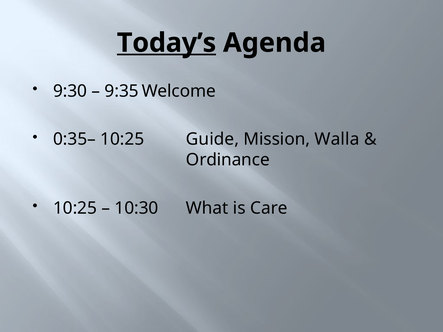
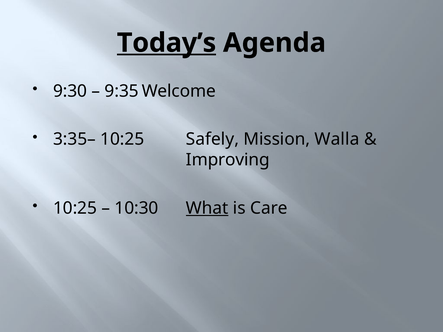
0:35–: 0:35– -> 3:35– (74, 139)
Guide: Guide -> Safely (212, 139)
Ordinance: Ordinance -> Improving (228, 160)
What underline: none -> present (207, 208)
